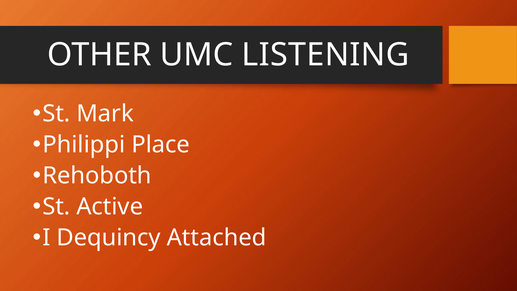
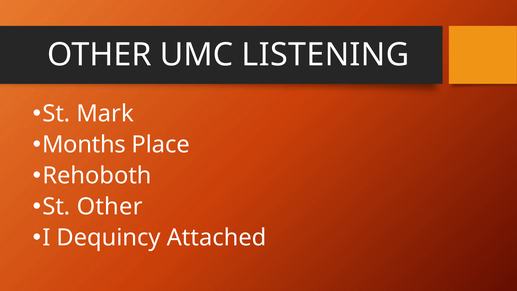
Philippi: Philippi -> Months (84, 145)
St Active: Active -> Other (110, 207)
